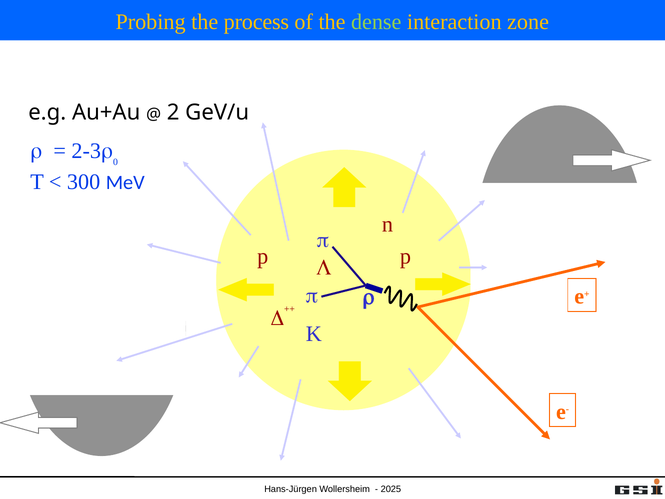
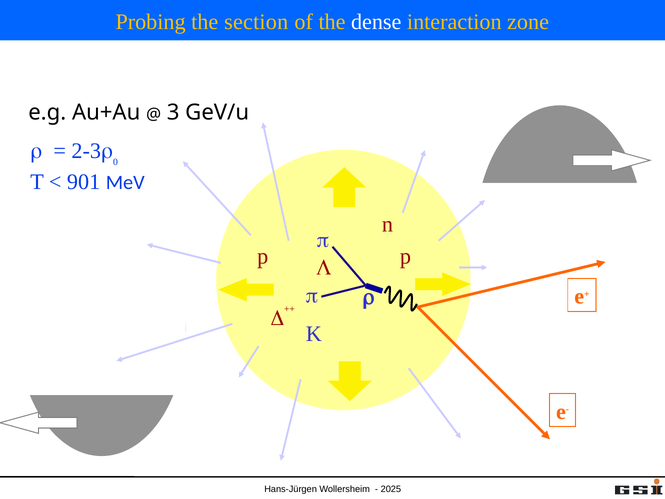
process: process -> section (256, 22)
dense colour: light green -> white (376, 22)
2: 2 -> 3 (173, 112)
300: 300 -> 901 (84, 182)
